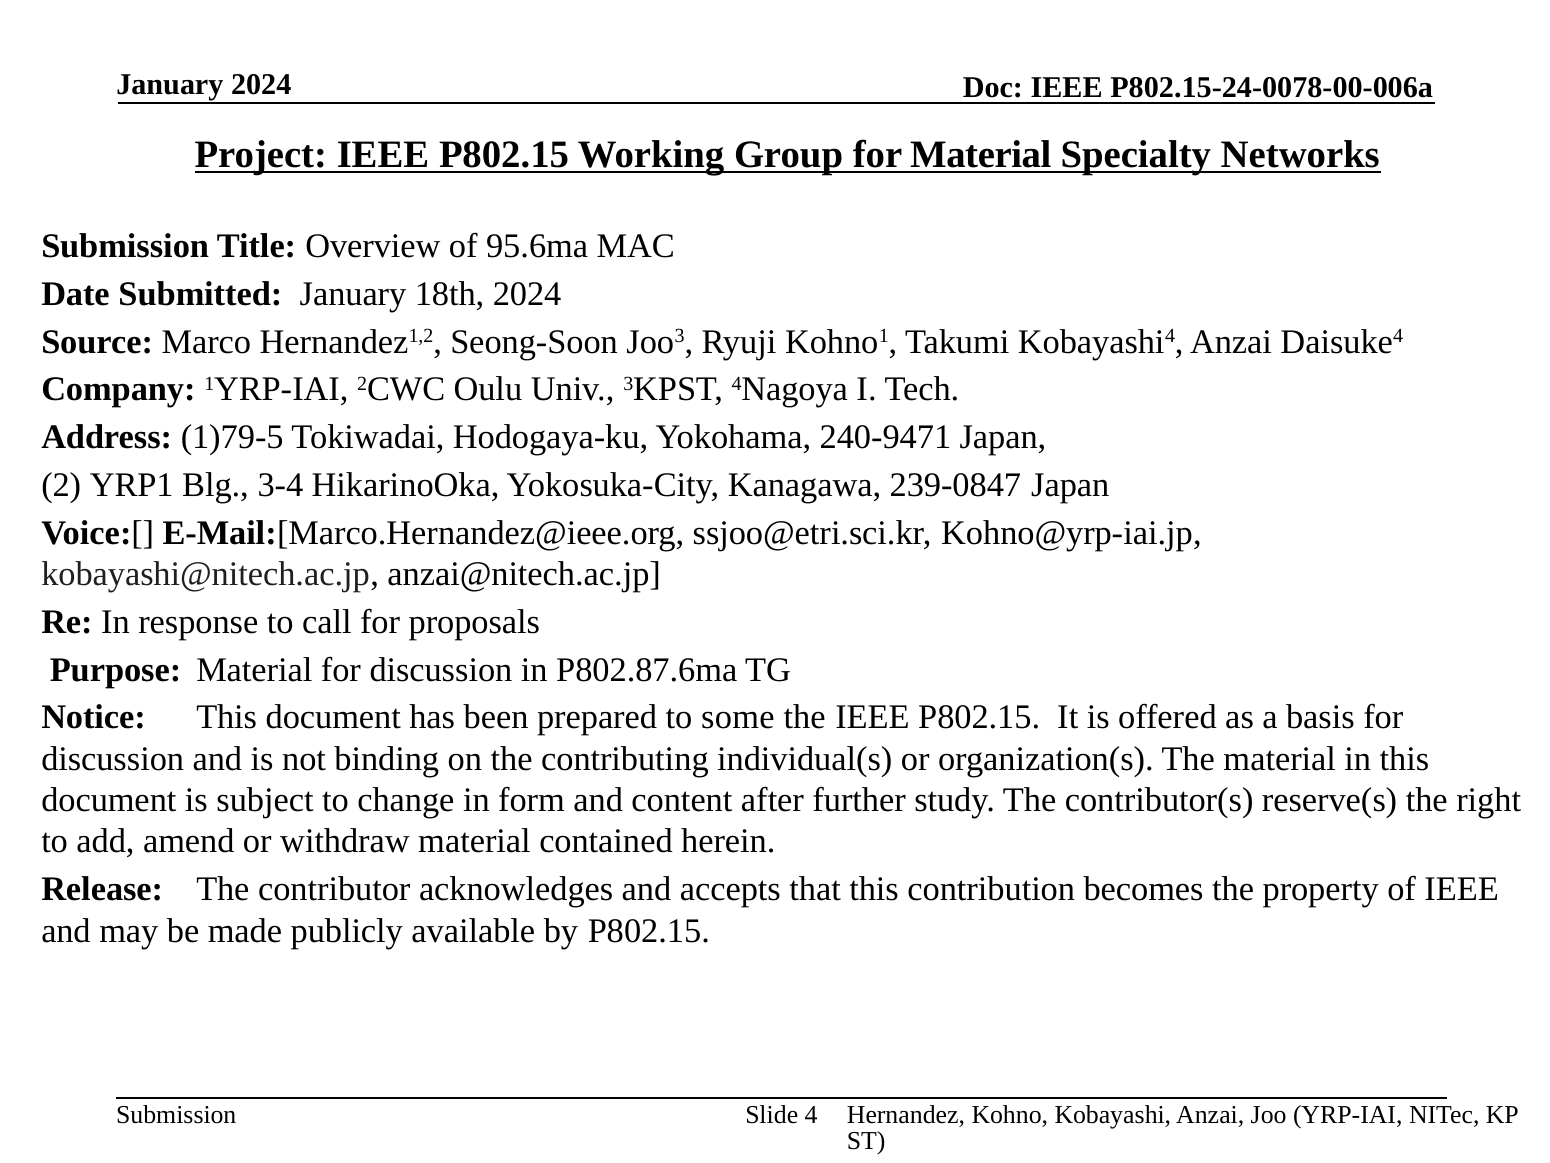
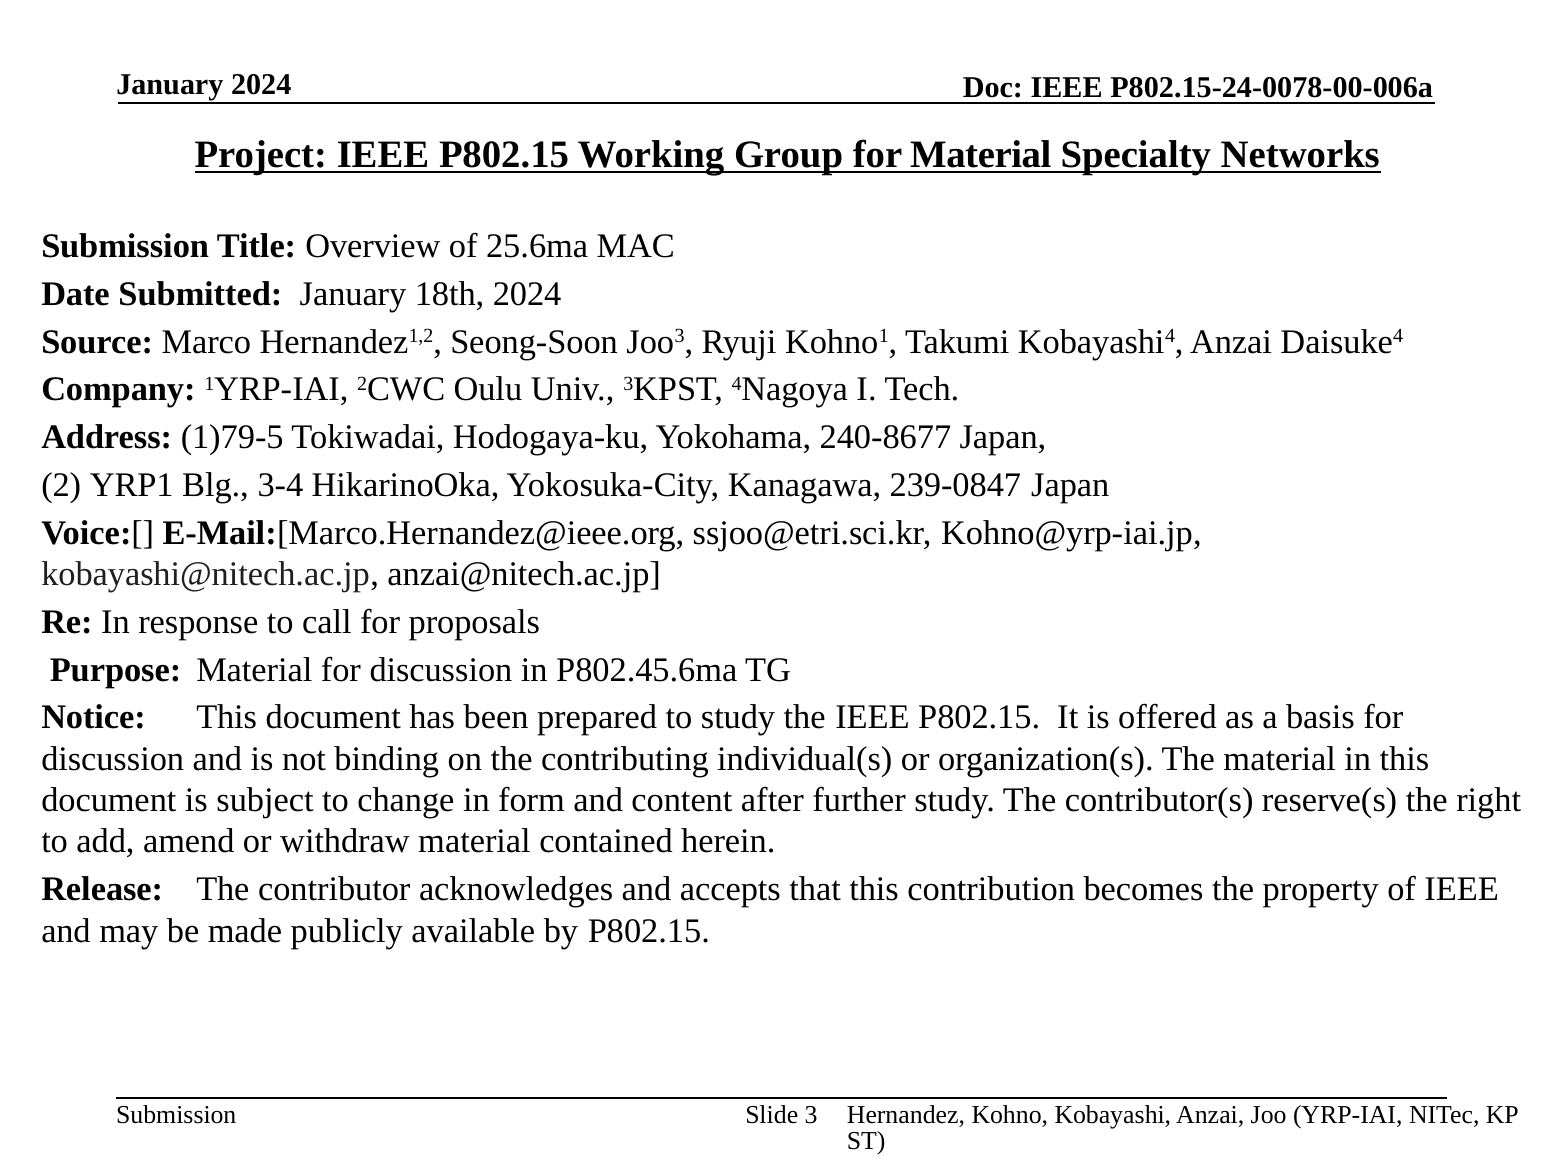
95.6ma: 95.6ma -> 25.6ma (537, 246)
240-9471: 240-9471 -> 240-8677 (885, 437)
P802.87.6ma: P802.87.6ma -> P802.45.6ma (647, 670)
to some: some -> study (738, 717)
4: 4 -> 3 (811, 1115)
